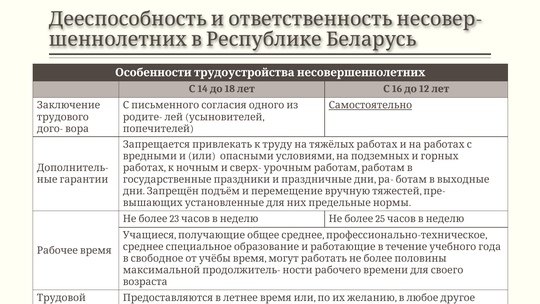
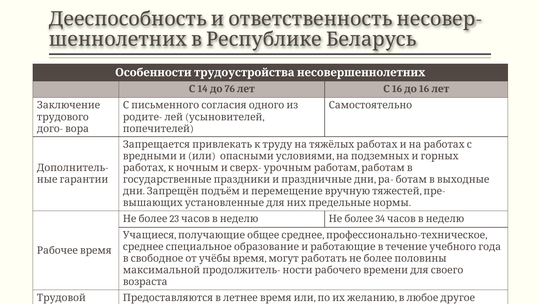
18: 18 -> 76 (230, 89)
16 12: 12 -> 16 (424, 89)
Самостоятельно underline: present -> none (370, 105)
25: 25 -> 34 (380, 219)
